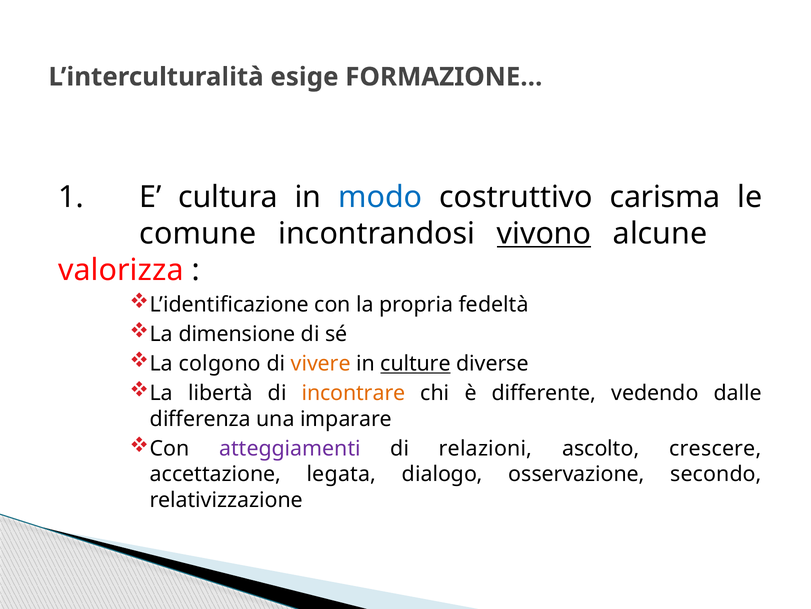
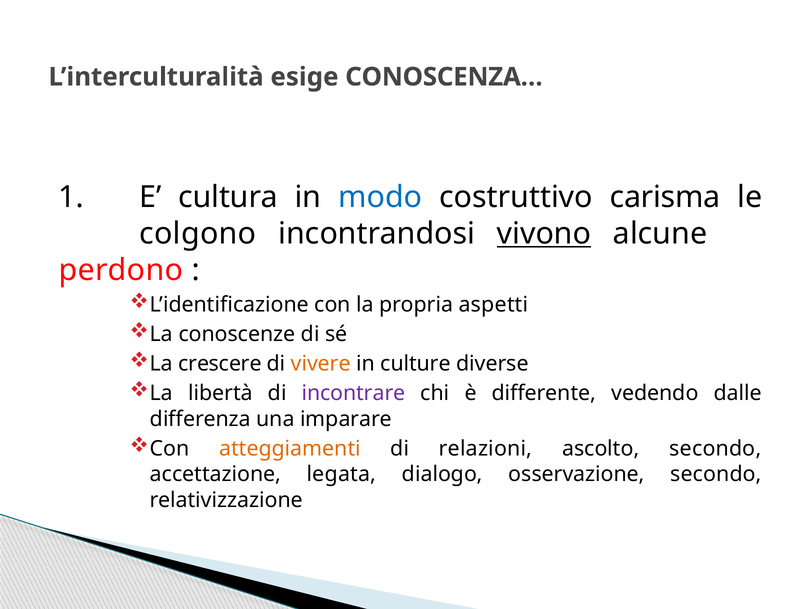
FORMAZIONE…: FORMAZIONE… -> CONOSCENZA… (444, 77)
comune: comune -> colgono (198, 233)
valorizza: valorizza -> perdono (121, 270)
fedeltà: fedeltà -> aspetti (494, 304)
dimensione: dimensione -> conoscenze (237, 334)
colgono: colgono -> crescere (220, 363)
culture underline: present -> none (416, 363)
incontrare colour: orange -> purple (354, 393)
atteggiamenti colour: purple -> orange (290, 448)
ascolto crescere: crescere -> secondo (715, 448)
